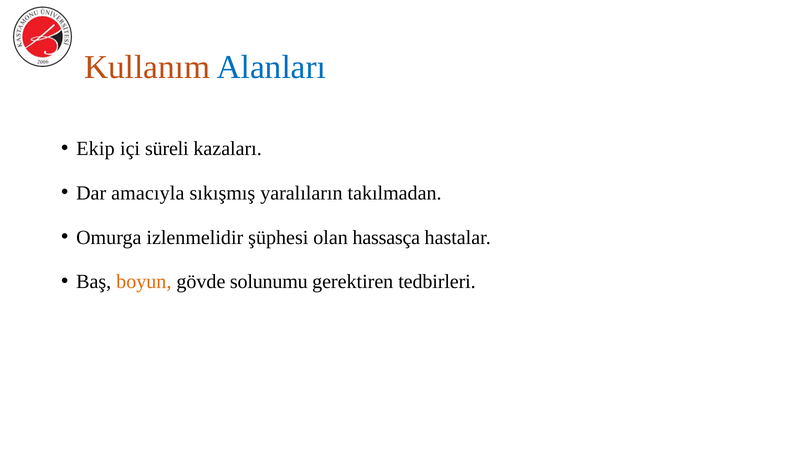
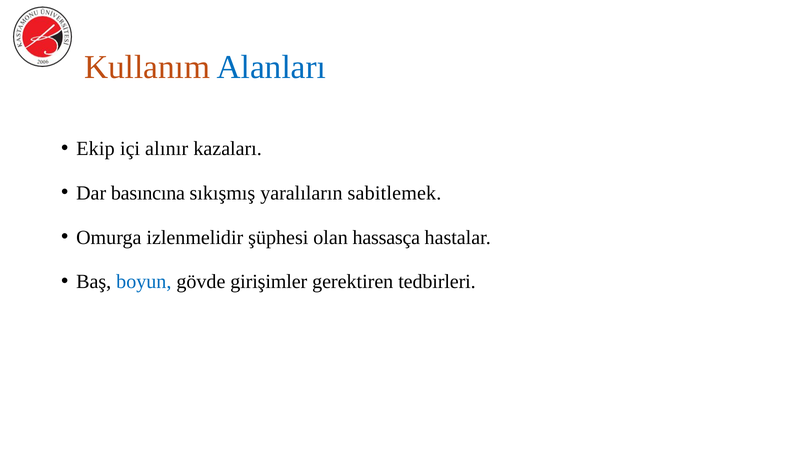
süreli: süreli -> alınır (167, 149)
amacıyla: amacıyla -> basıncına (148, 193)
takılmadan: takılmadan -> sabitlemek (394, 193)
boyun colour: orange -> blue (144, 282)
solunumu: solunumu -> girişimler (269, 282)
